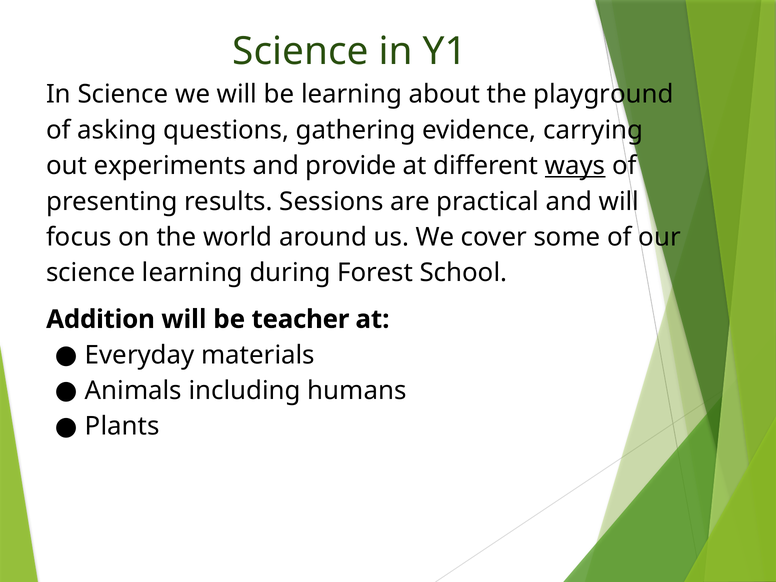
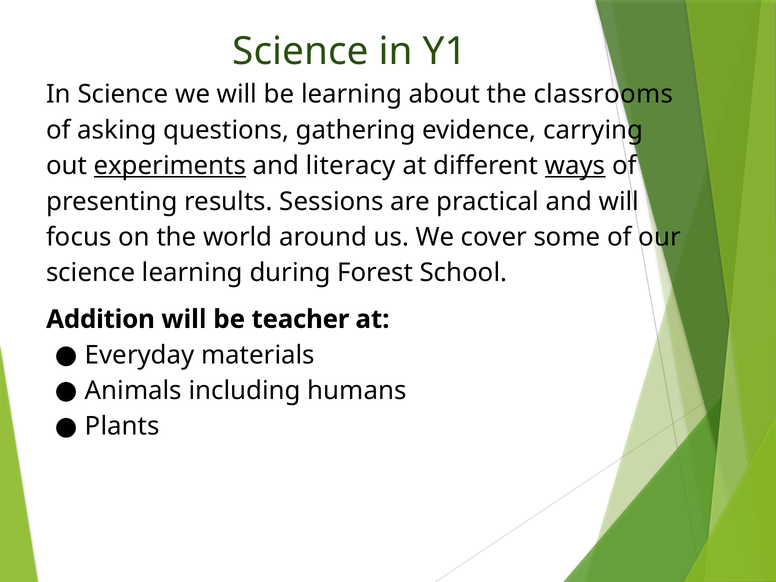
playground: playground -> classrooms (603, 94)
experiments underline: none -> present (170, 166)
provide: provide -> literacy (351, 166)
